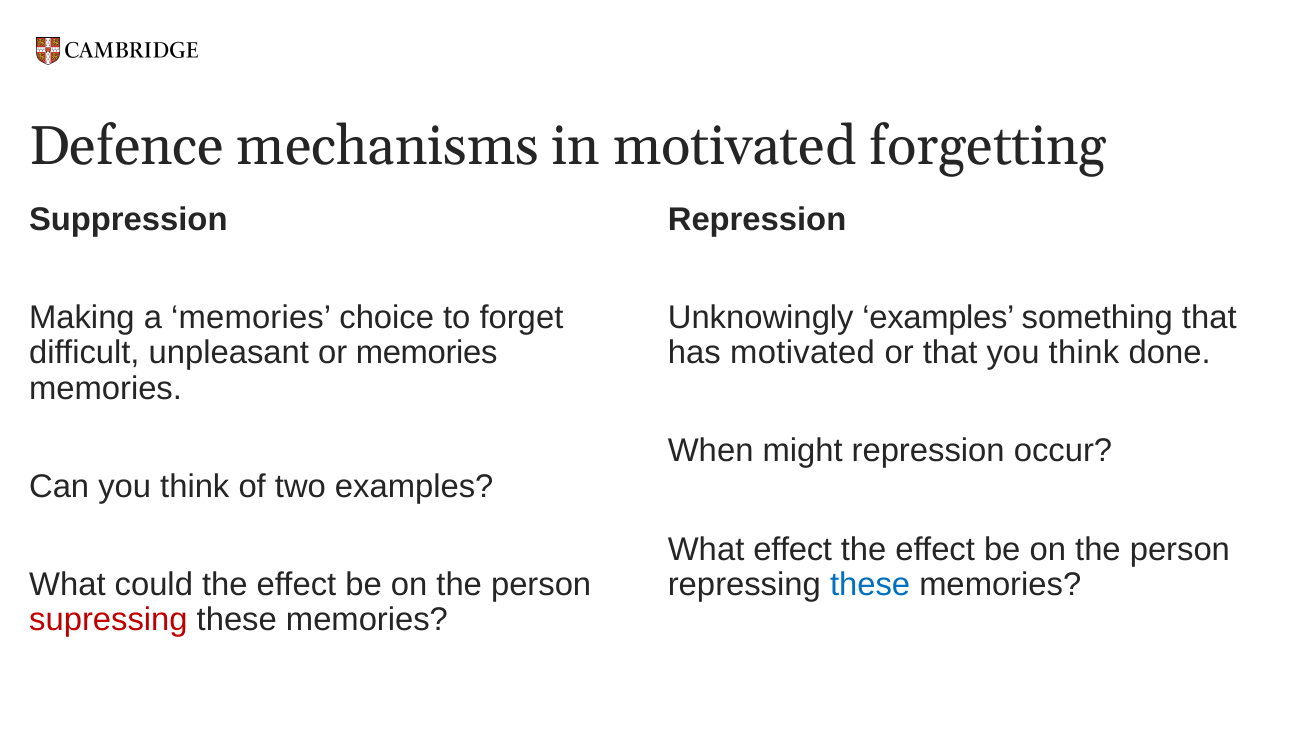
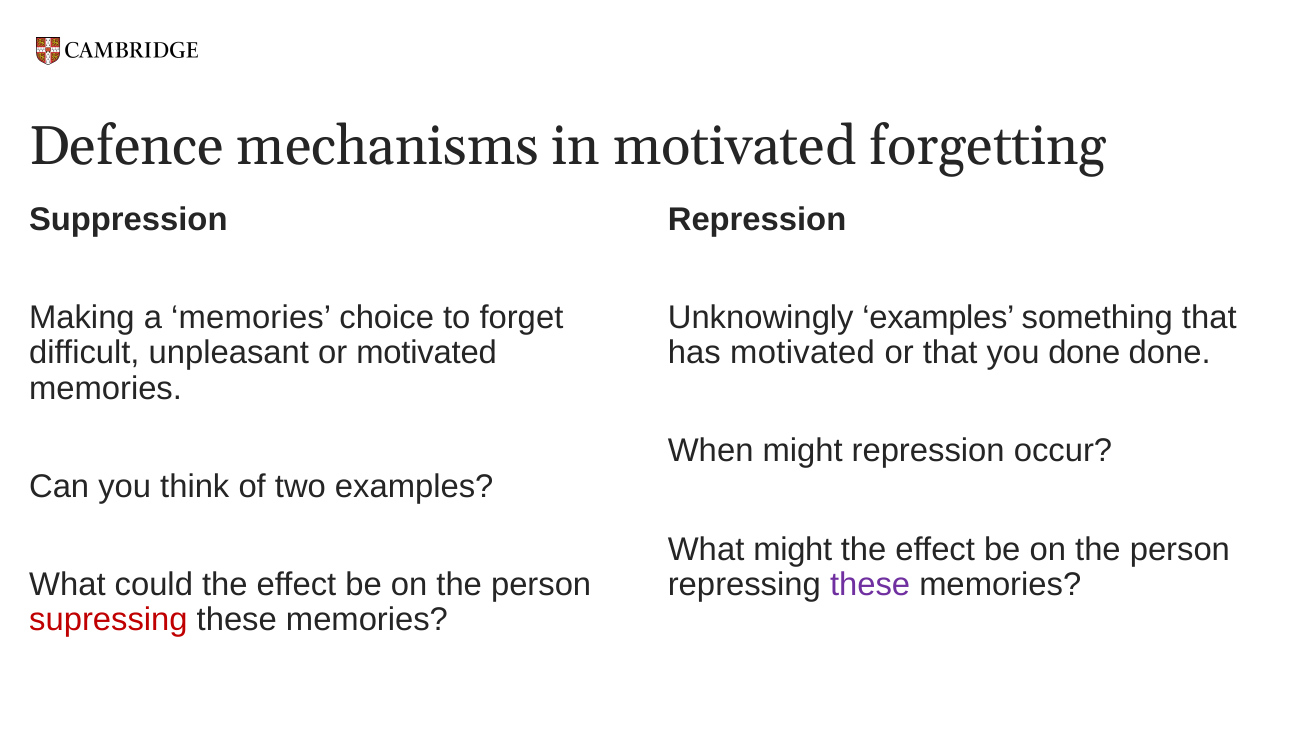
or memories: memories -> motivated (427, 353)
that you think: think -> done (1084, 353)
What effect: effect -> might (793, 550)
these colour: blue -> purple (870, 585)
